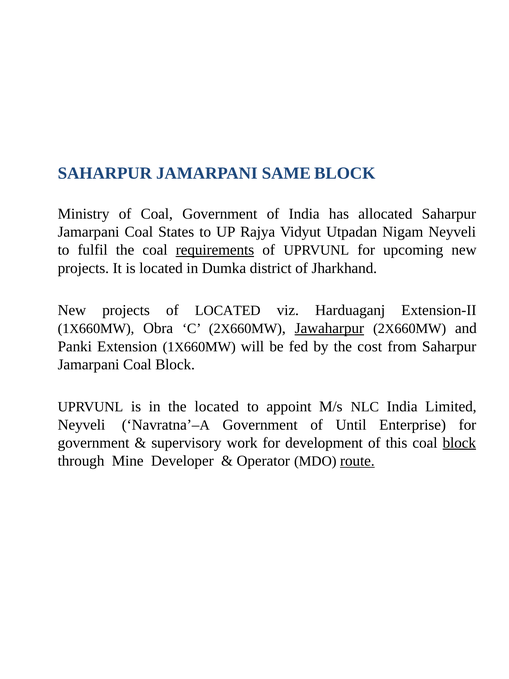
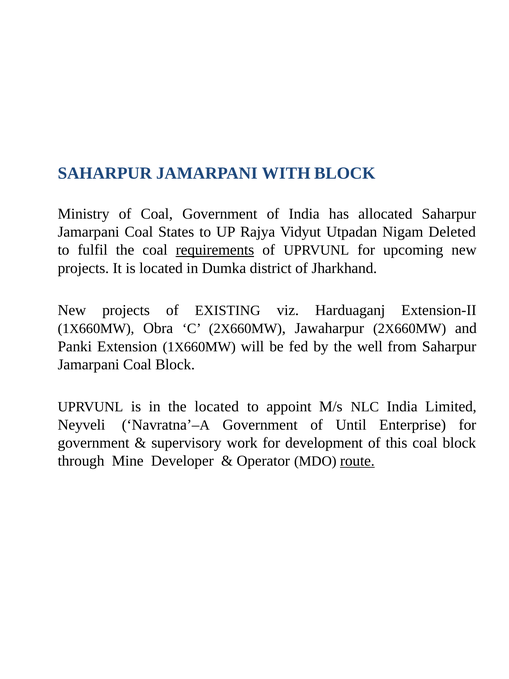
SAME: SAME -> WITH (286, 173)
Nigam Neyveli: Neyveli -> Deleted (452, 232)
of LOCATED: LOCATED -> EXISTING (228, 310)
Jawaharpur underline: present -> none (329, 328)
cost: cost -> well (370, 346)
block underline: present -> none (459, 443)
